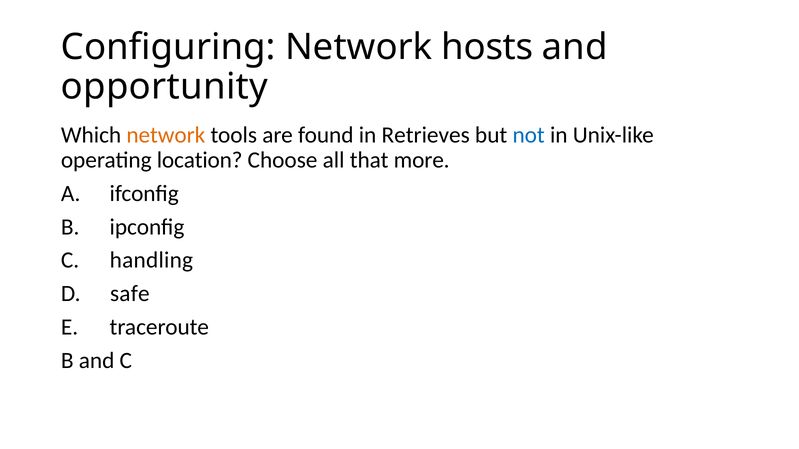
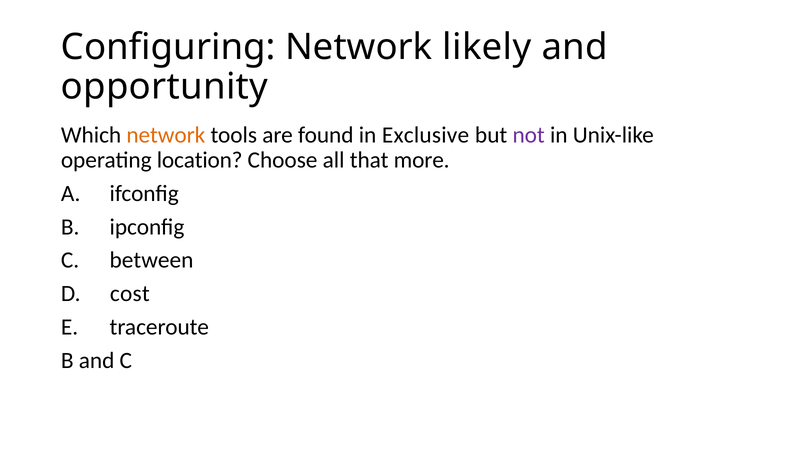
hosts: hosts -> likely (487, 47)
Retrieves: Retrieves -> Exclusive (426, 135)
not colour: blue -> purple (529, 135)
handling: handling -> between (151, 261)
safe: safe -> cost (130, 294)
